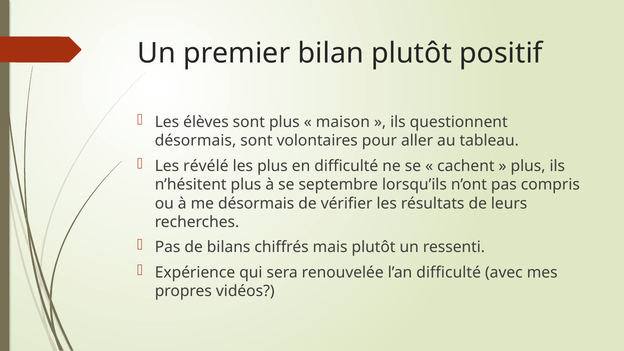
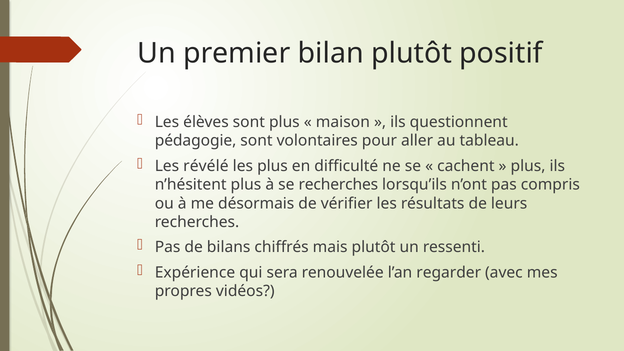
désormais: désormais -> pédagogie (196, 141)
se septembre: septembre -> recherches (338, 185)
l’an difficulté: difficulté -> regarder (449, 273)
